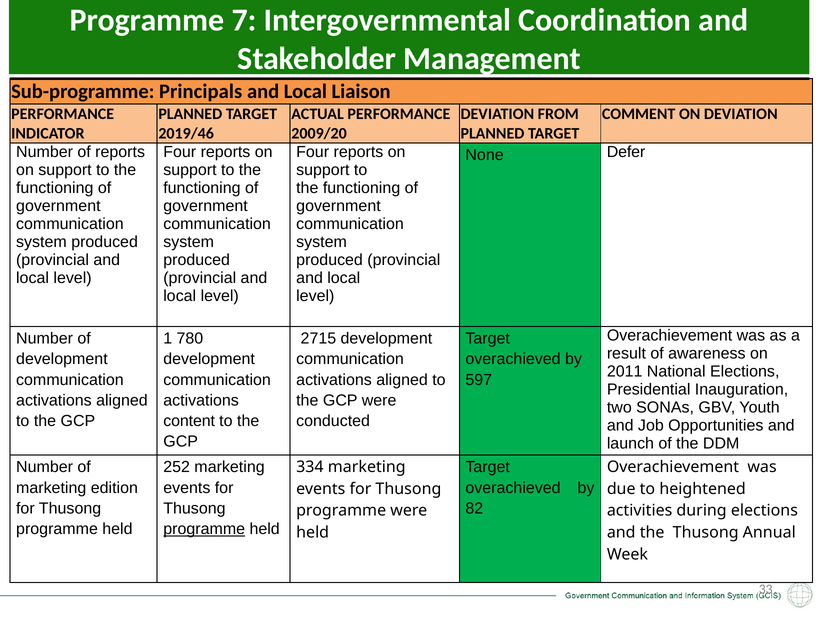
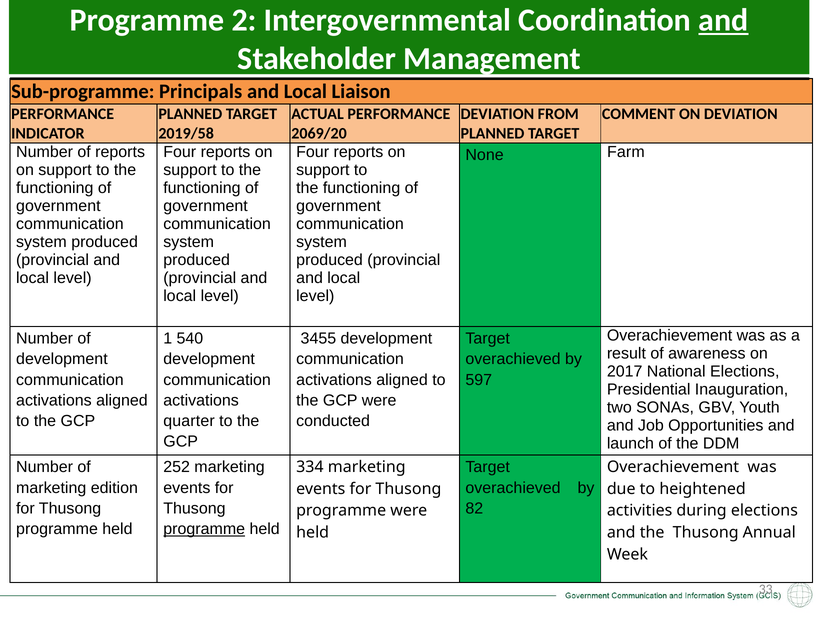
7: 7 -> 2 (244, 20)
and underline: none -> present (723, 20)
2019/46: 2019/46 -> 2019/58 (186, 133)
2009/20: 2009/20 -> 2069/20 (319, 133)
Defer: Defer -> Farm (626, 152)
780: 780 -> 540 (190, 338)
2715: 2715 -> 3455 (318, 338)
2011: 2011 -> 2017 (625, 371)
content: content -> quarter (189, 421)
